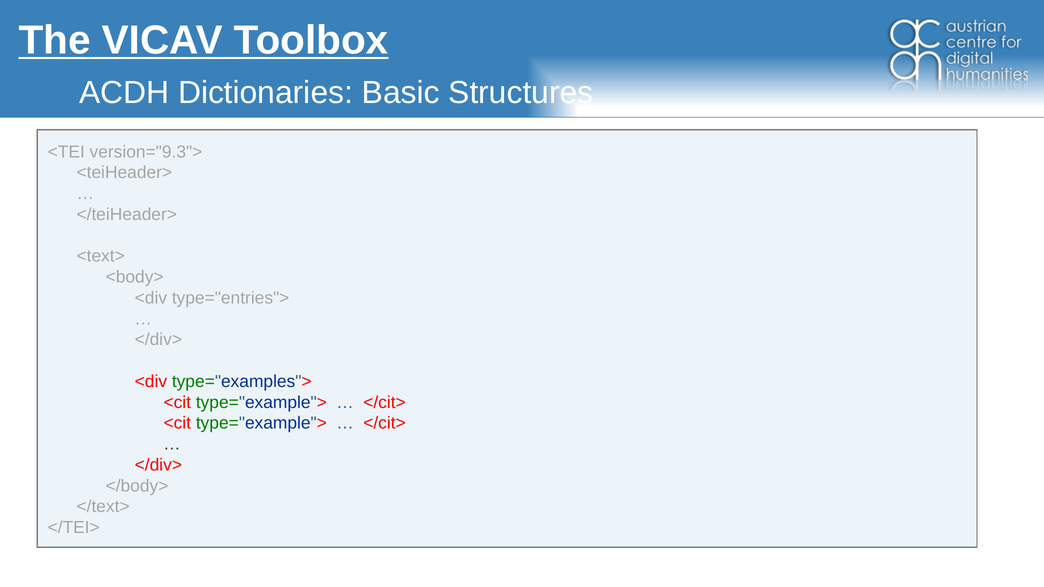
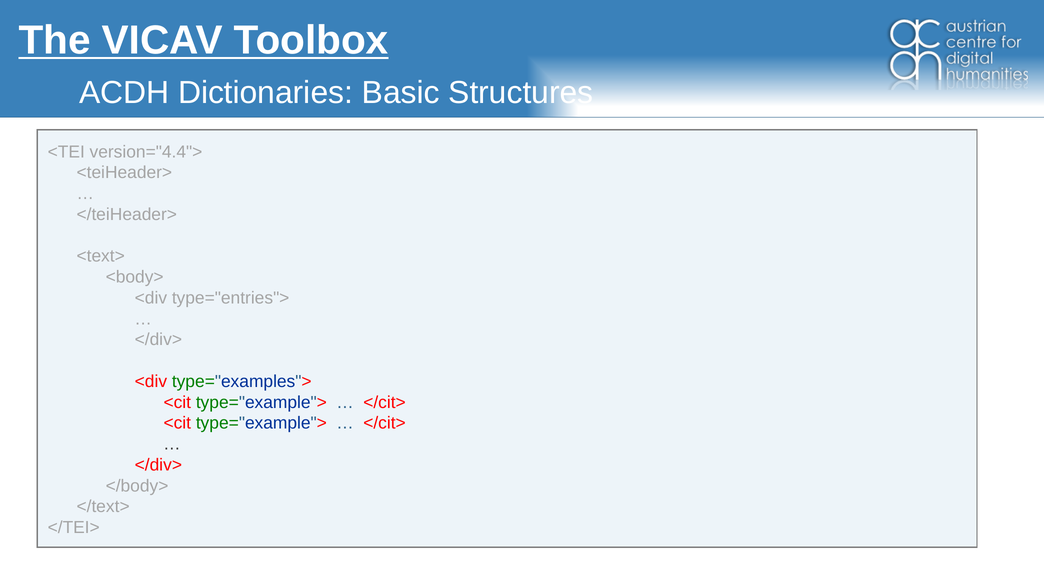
version="9.3">: version="9.3"> -> version="4.4"> (146, 152)
